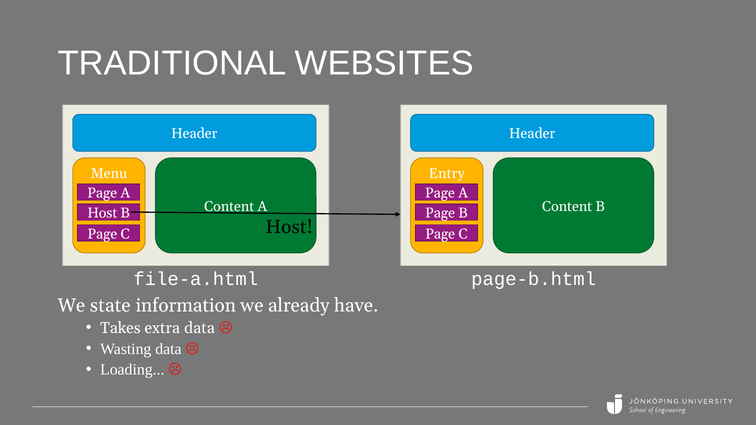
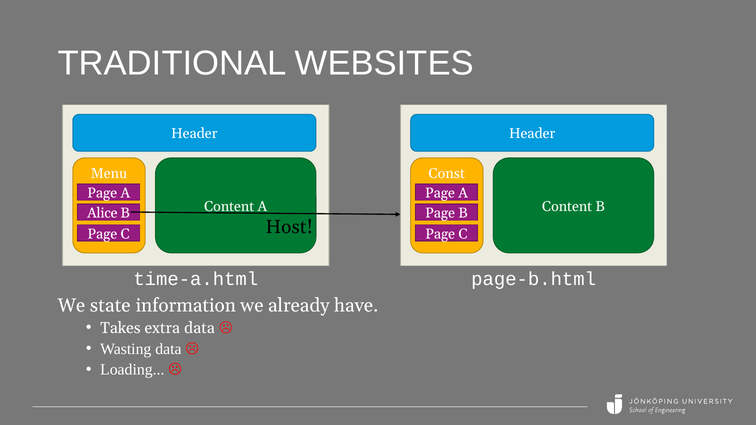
Entry: Entry -> Const (447, 174)
Host: Host -> Alice (102, 213)
file-a.html: file-a.html -> time-a.html (196, 279)
